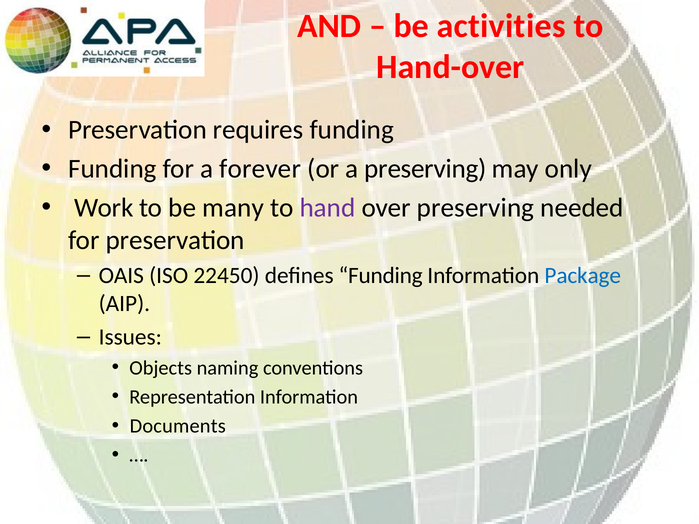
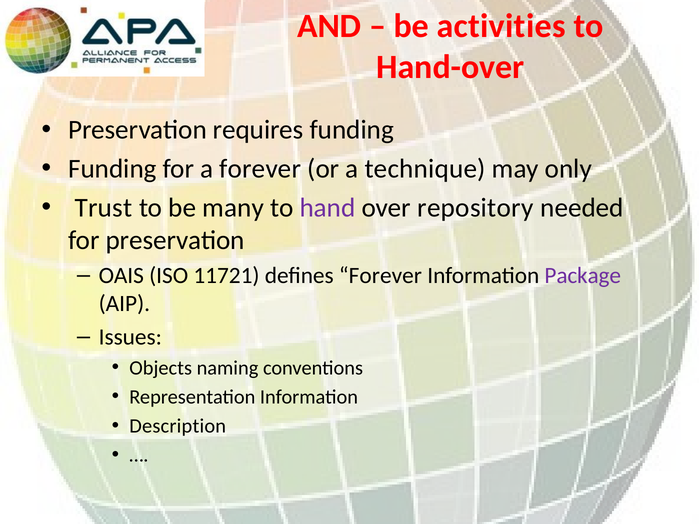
a preserving: preserving -> technique (425, 169)
Work: Work -> Trust (103, 208)
over preserving: preserving -> repository (475, 208)
22450: 22450 -> 11721 (226, 276)
defines Funding: Funding -> Forever (380, 276)
Package colour: blue -> purple (583, 276)
Documents: Documents -> Description (178, 426)
